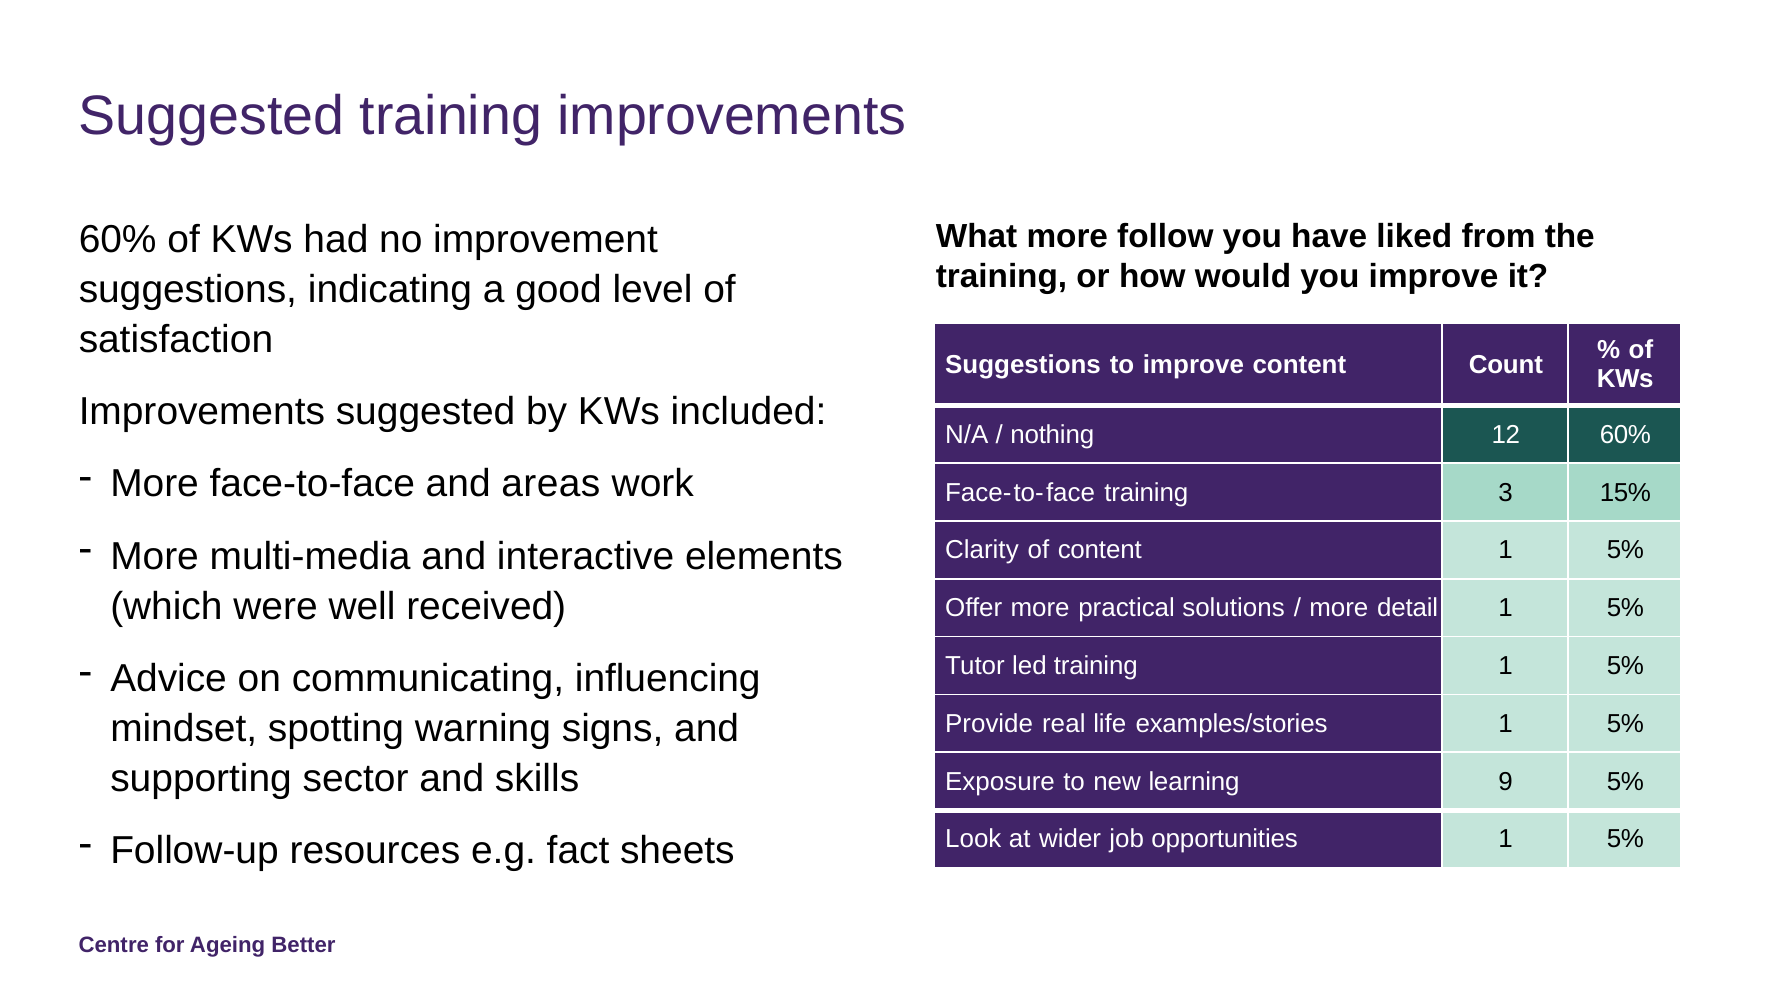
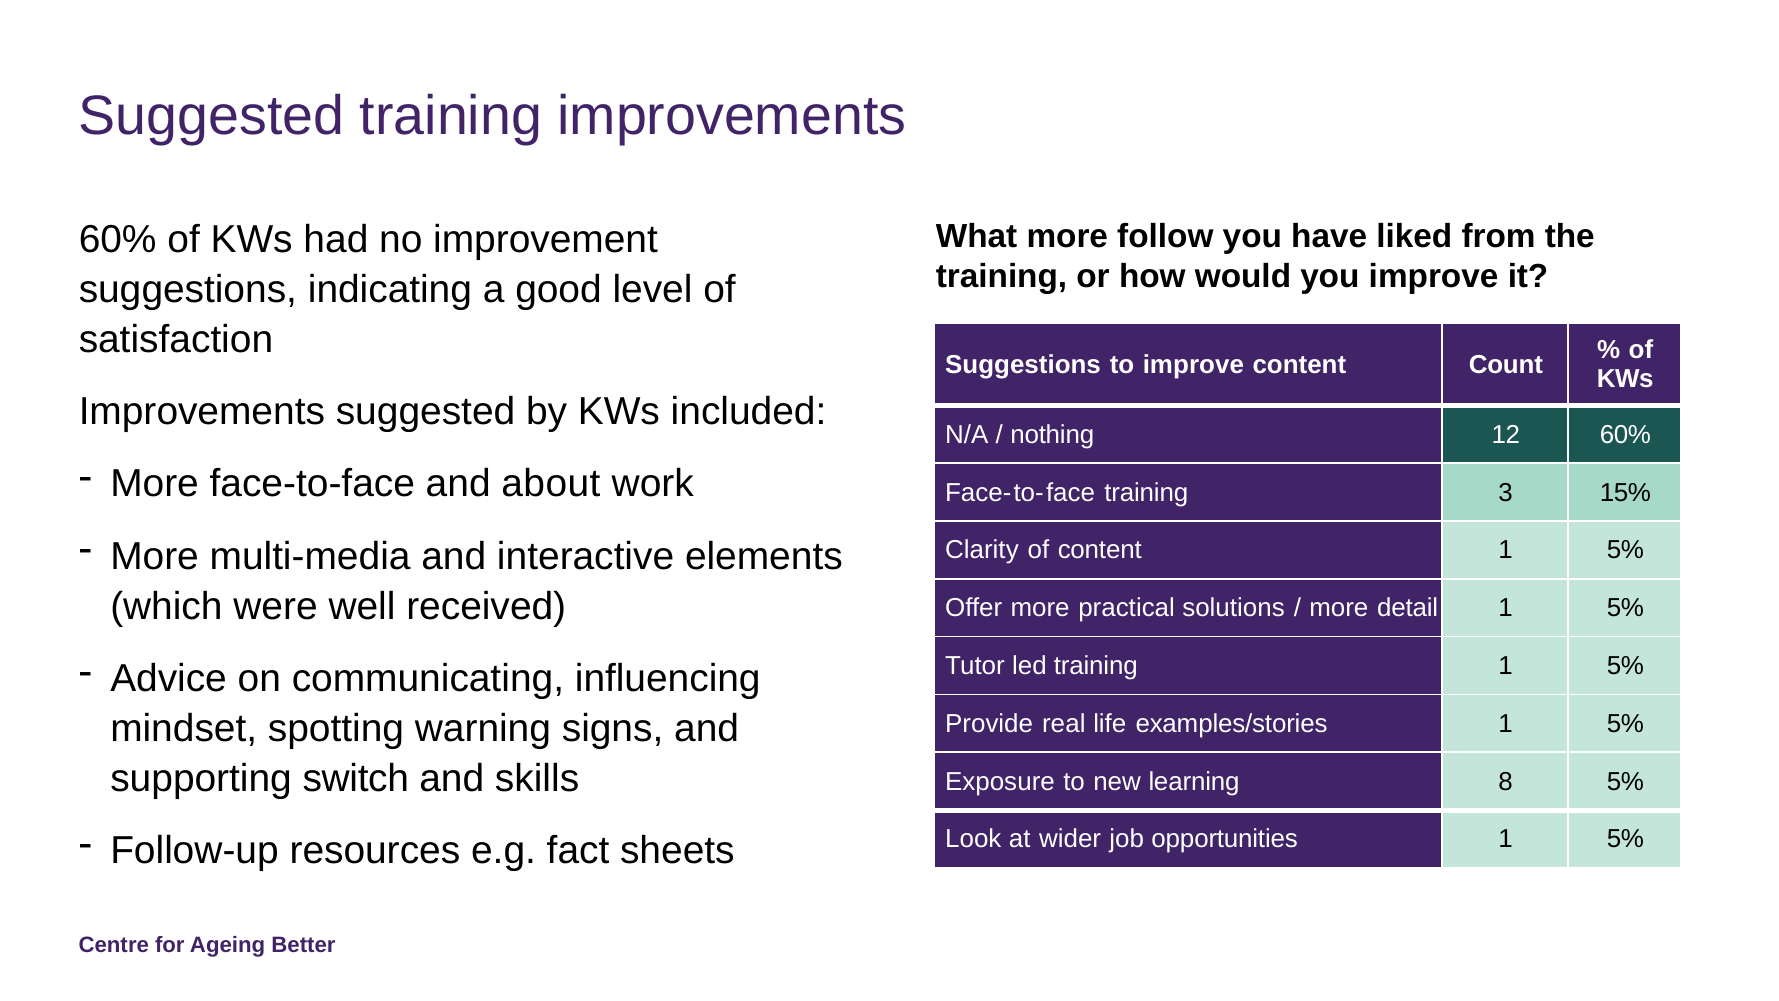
areas: areas -> about (551, 484)
sector: sector -> switch (356, 779)
9: 9 -> 8 (1506, 781)
